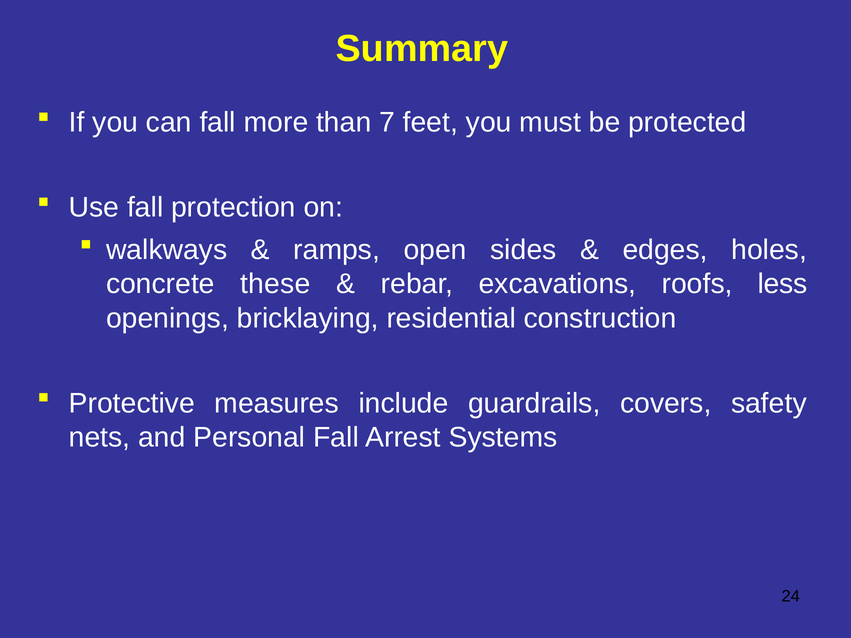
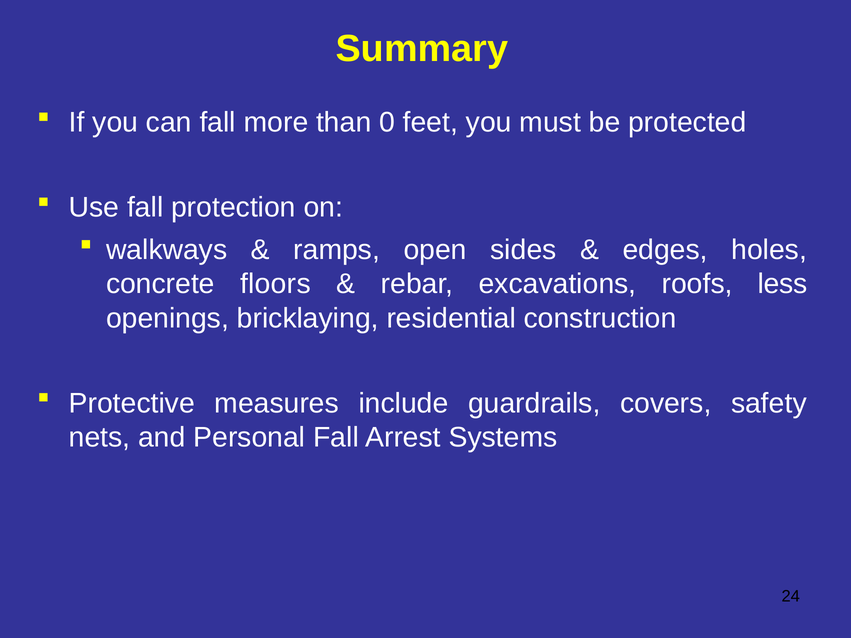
7: 7 -> 0 (387, 123)
these: these -> floors (275, 284)
